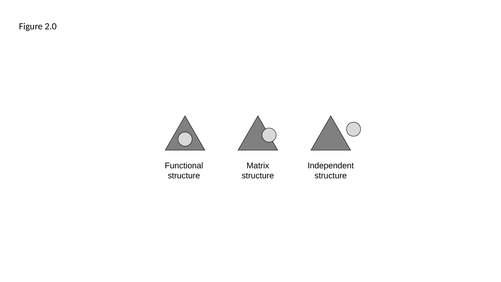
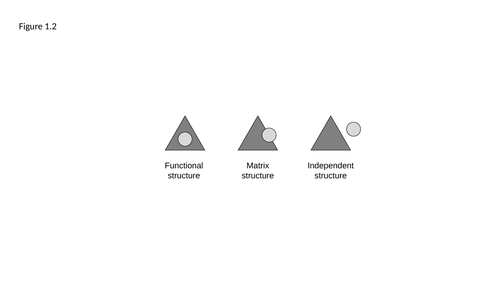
2.0: 2.0 -> 1.2 (51, 26)
